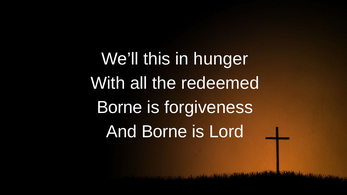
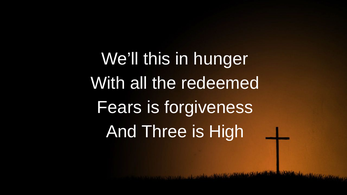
Borne: Borne -> Fears (119, 107)
And Borne: Borne -> Three (164, 132)
Lord: Lord -> High (227, 132)
